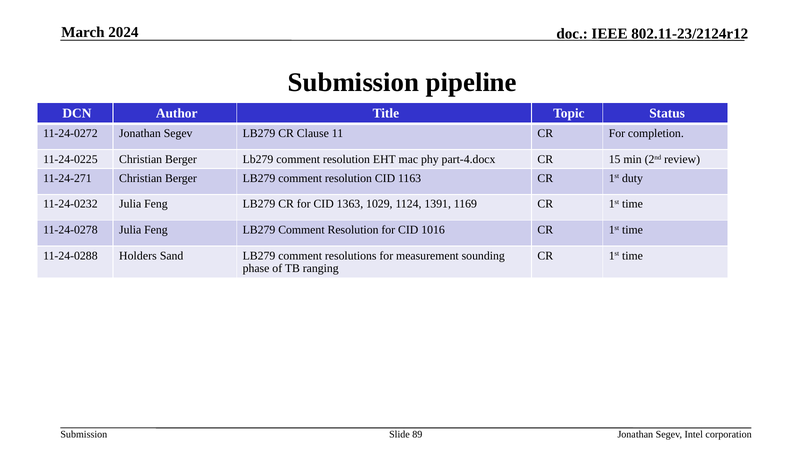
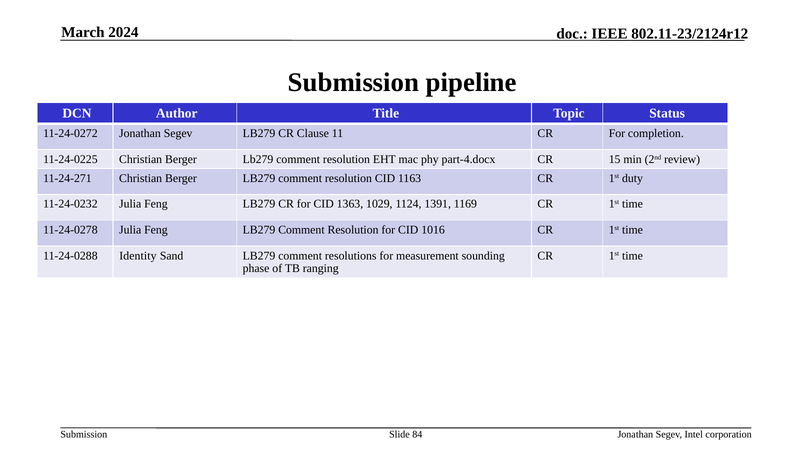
Holders: Holders -> Identity (138, 256)
89: 89 -> 84 (417, 434)
